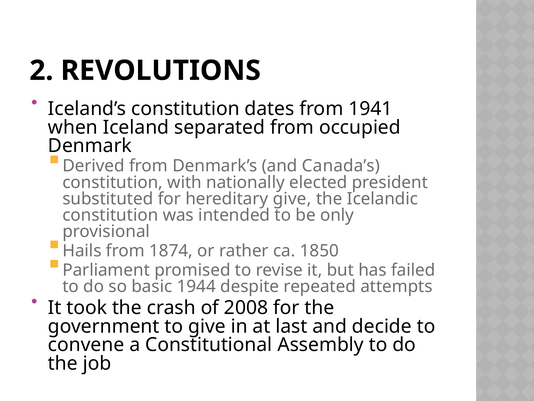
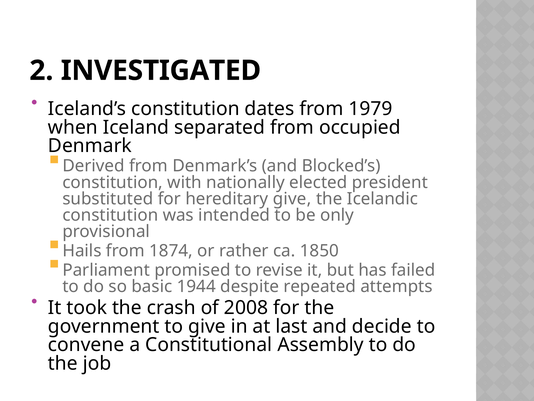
REVOLUTIONS: REVOLUTIONS -> INVESTIGATED (161, 70)
1941: 1941 -> 1979 (370, 109)
Canada’s: Canada’s -> Blocked’s (341, 166)
